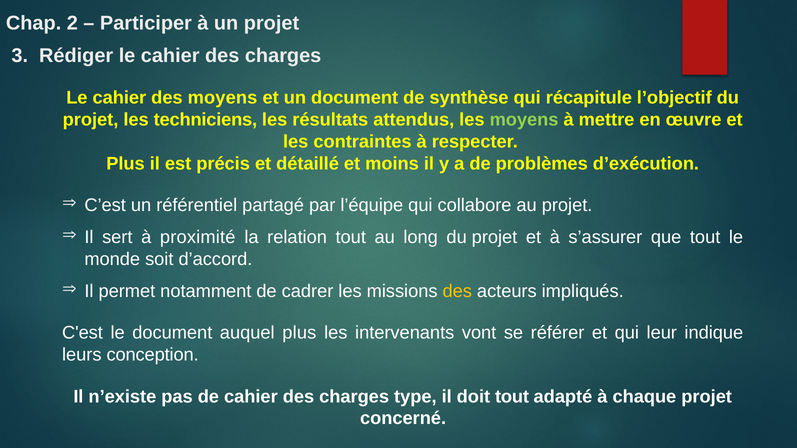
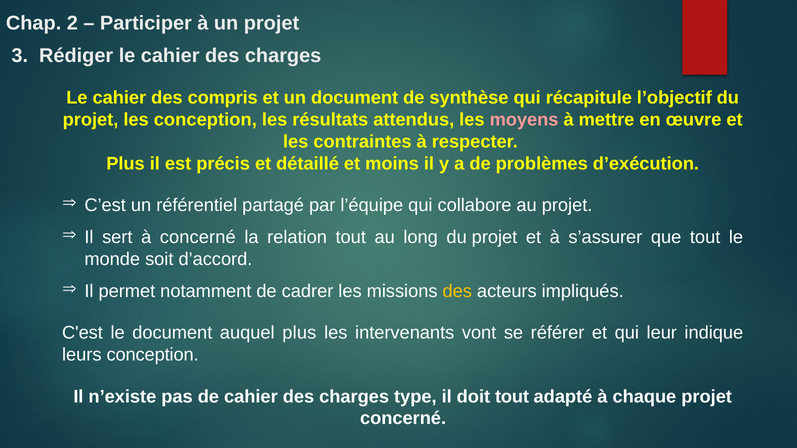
des moyens: moyens -> compris (223, 98)
les techniciens: techniciens -> conception (205, 120)
moyens colour: light green -> pink (524, 120)
à proximité: proximité -> concerné (198, 237)
